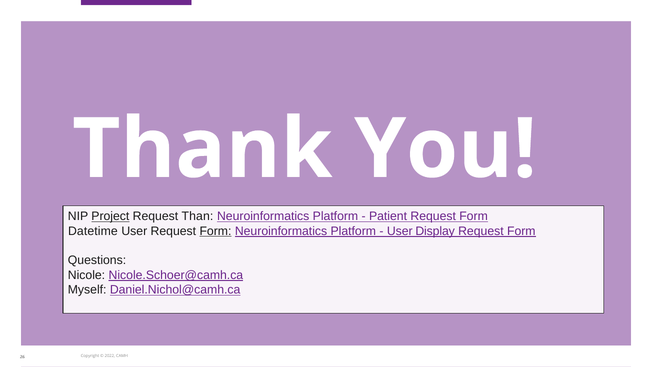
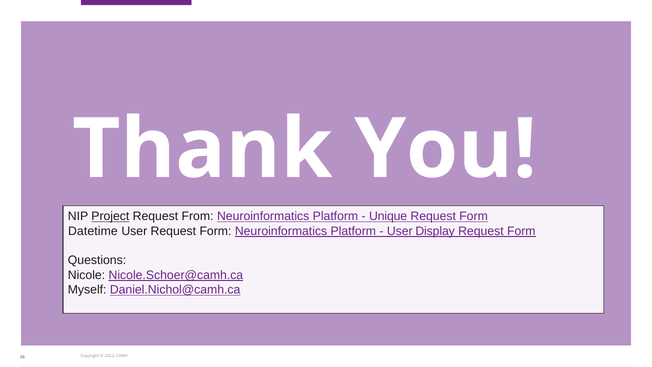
Than: Than -> From (198, 216)
Patient: Patient -> Unique (388, 216)
Form underline: present -> none (215, 231)
